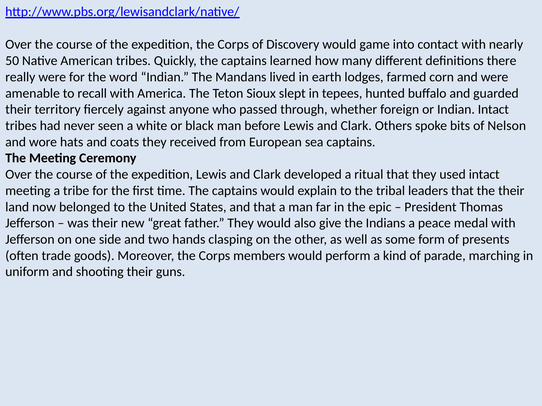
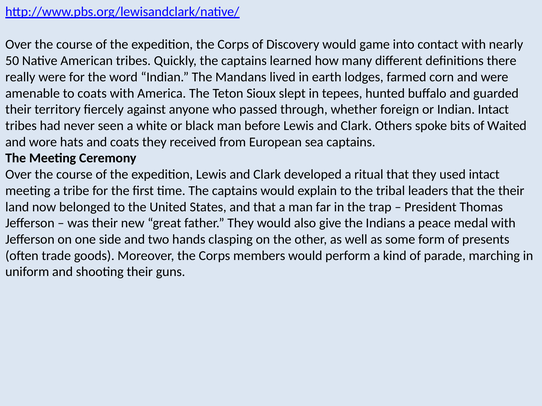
to recall: recall -> coats (92, 93)
Nelson: Nelson -> Waited (507, 126)
epic: epic -> trap (380, 207)
